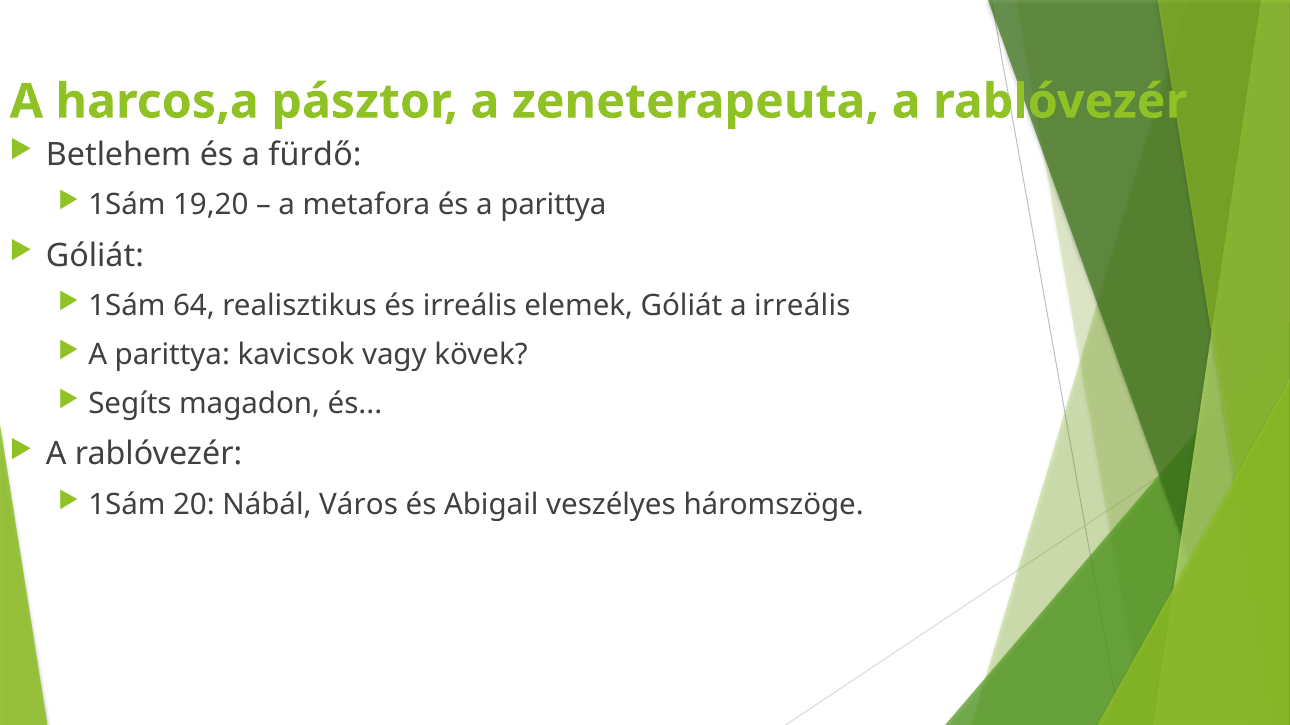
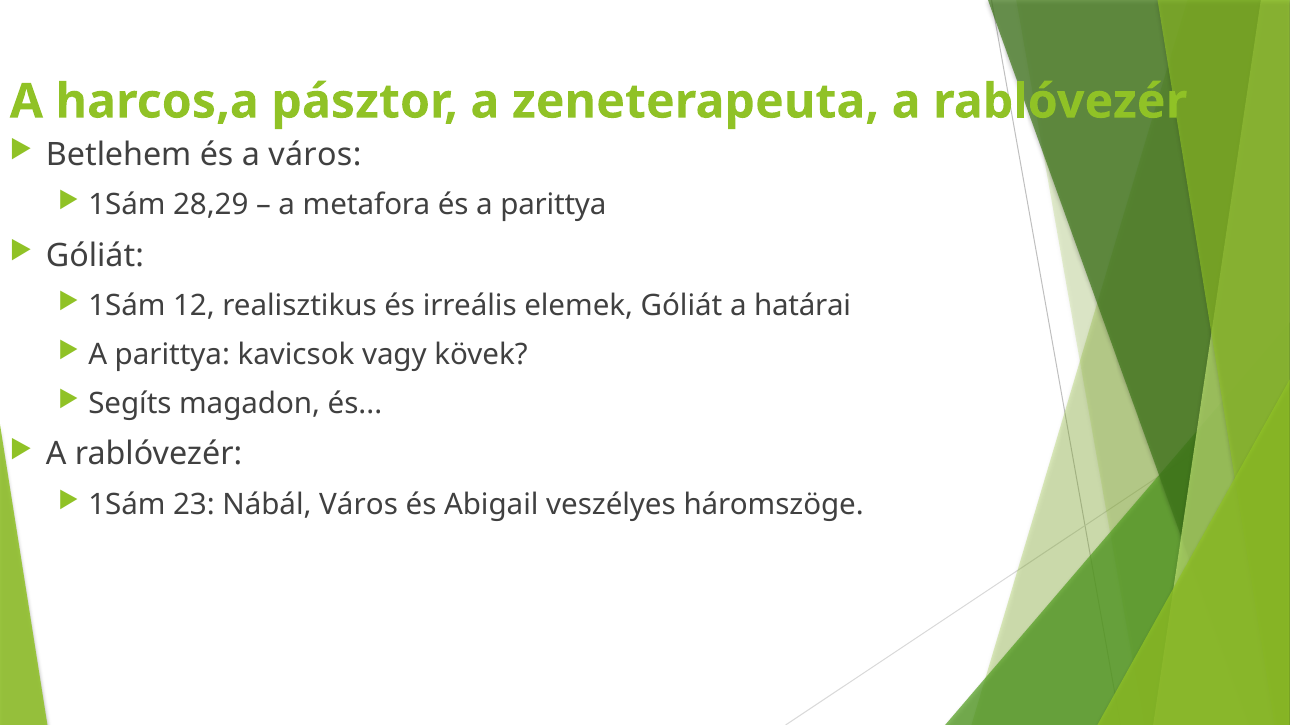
a fürdő: fürdő -> város (315, 155)
19,20: 19,20 -> 28,29 (211, 205)
64: 64 -> 12 (194, 306)
a irreális: irreális -> határai (803, 306)
20: 20 -> 23 (194, 505)
